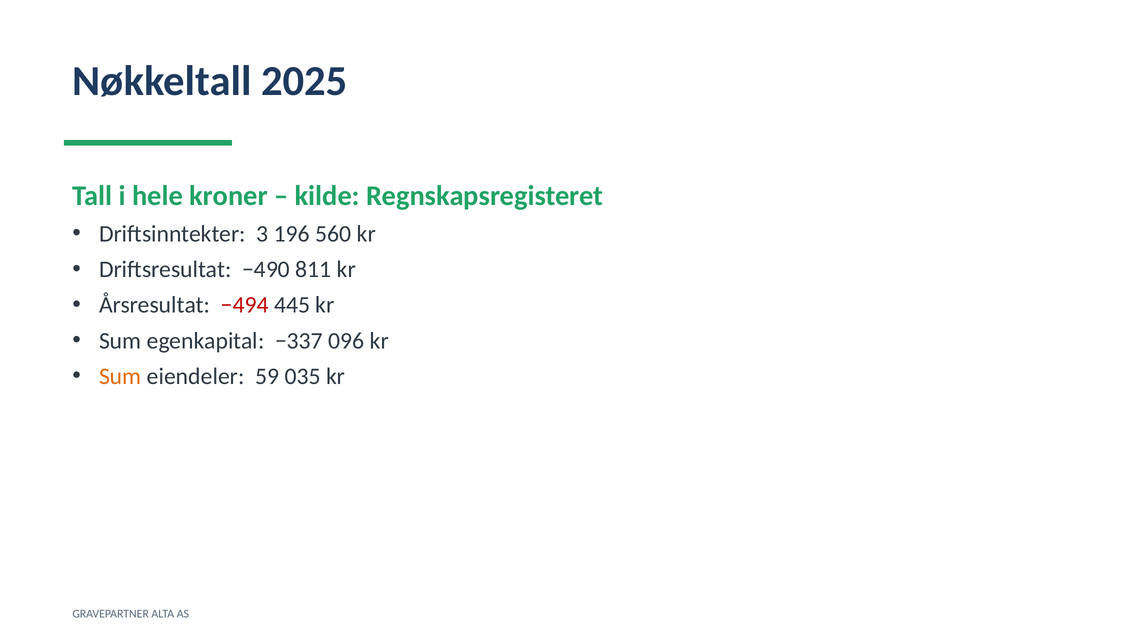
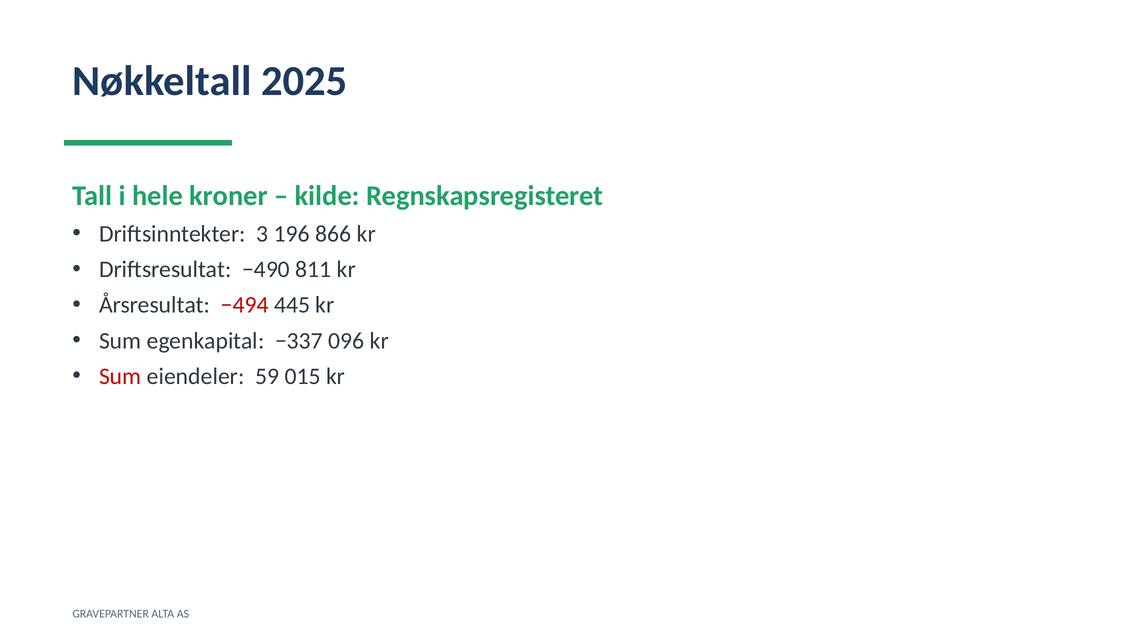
560: 560 -> 866 (333, 234)
Sum colour: orange -> red (120, 376)
035: 035 -> 015 (303, 376)
